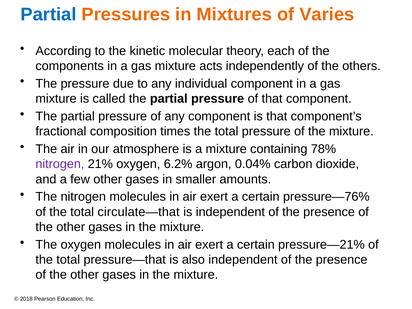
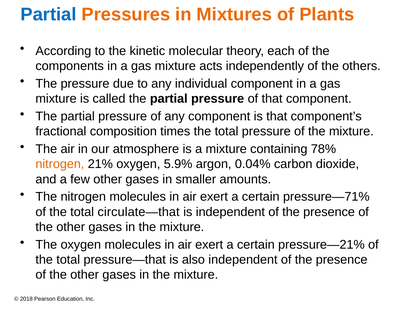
Varies: Varies -> Plants (327, 14)
nitrogen colour: purple -> orange (60, 164)
6.2%: 6.2% -> 5.9% (178, 164)
pressure—76%: pressure—76% -> pressure—71% (326, 197)
